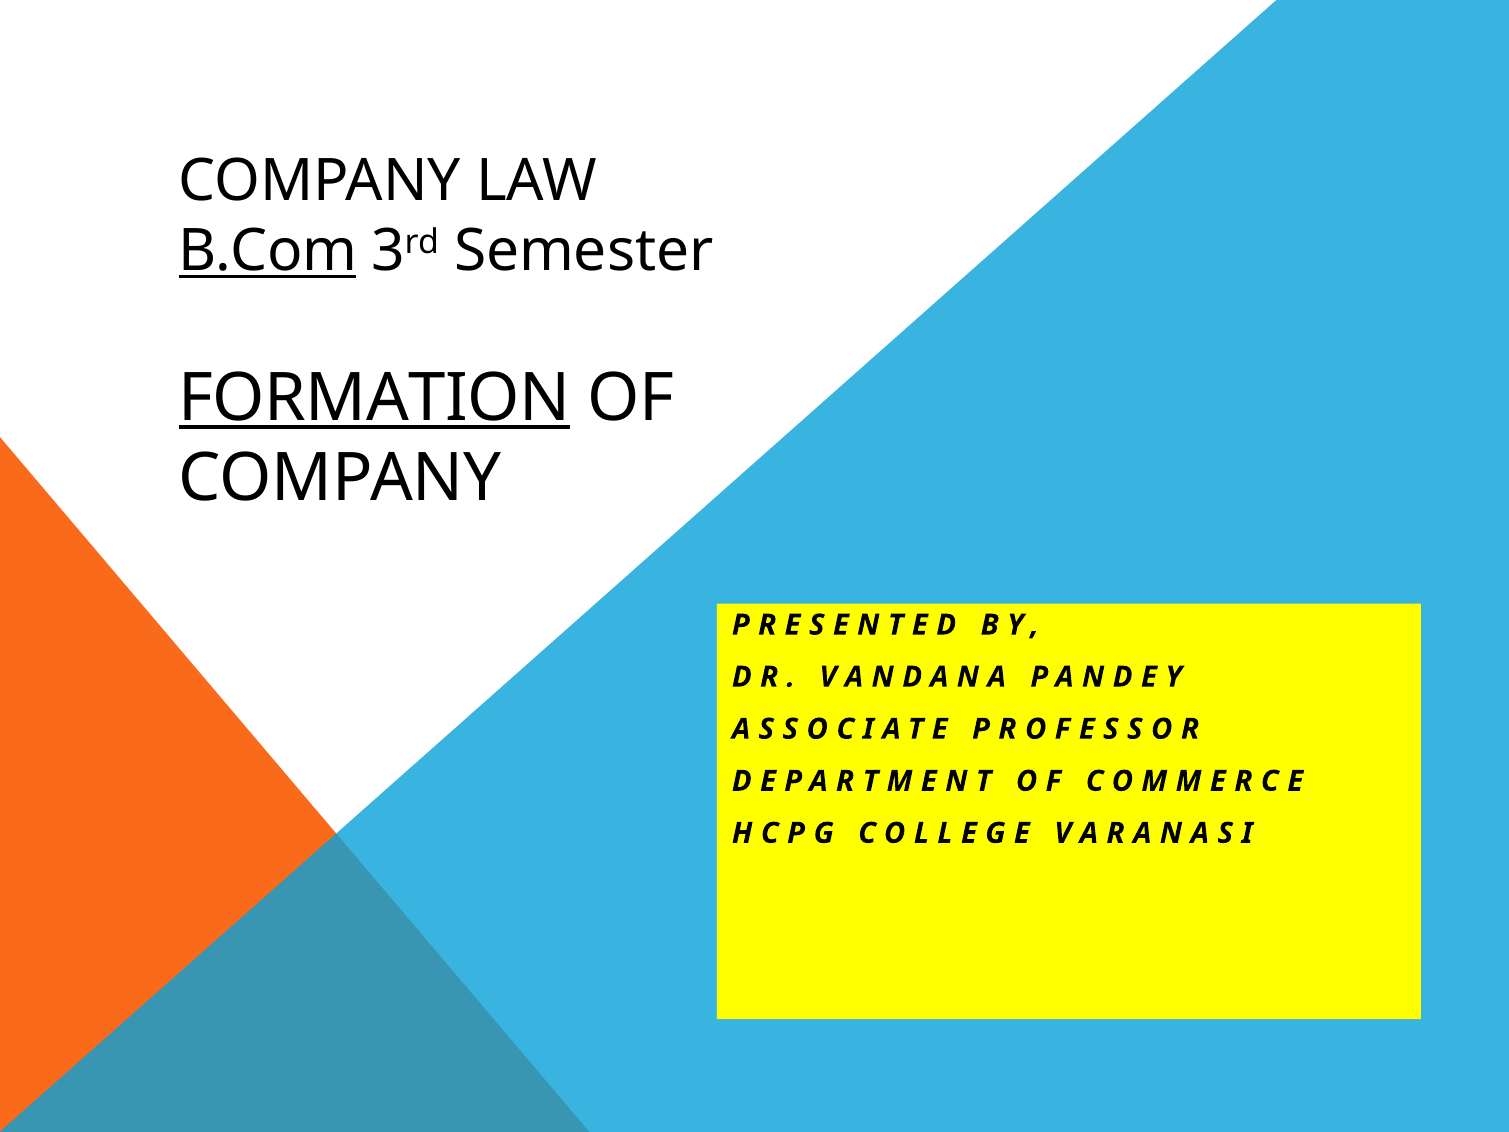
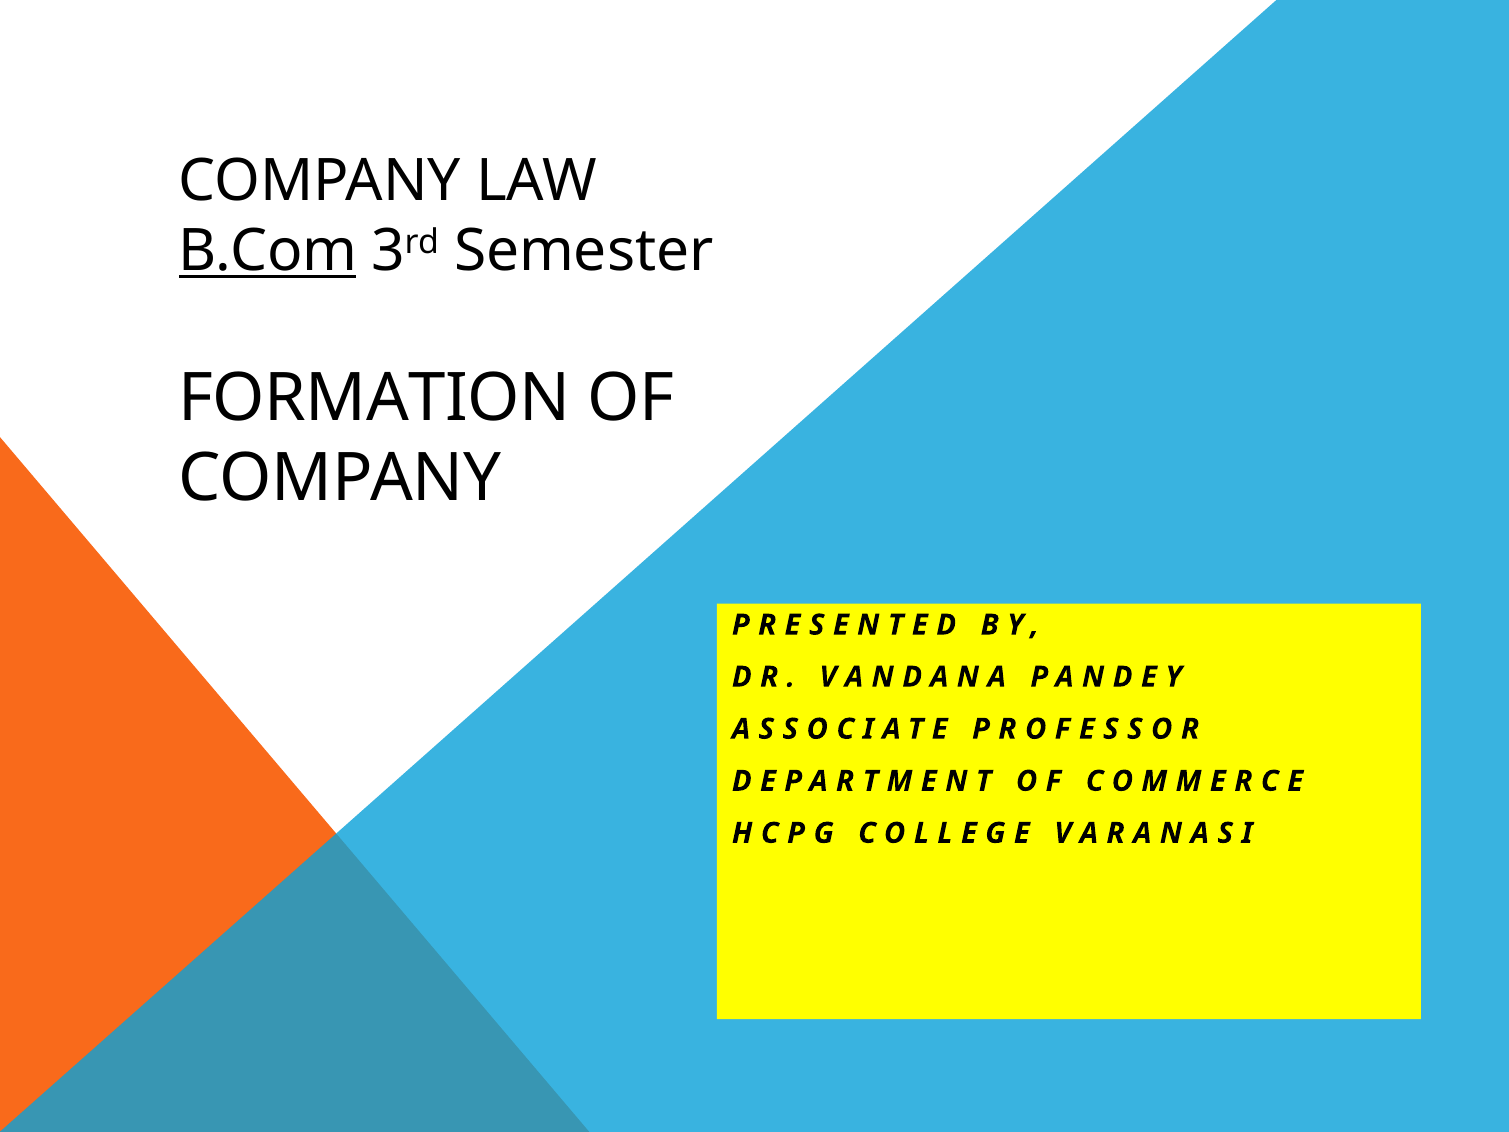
FORMATION underline: present -> none (374, 398)
